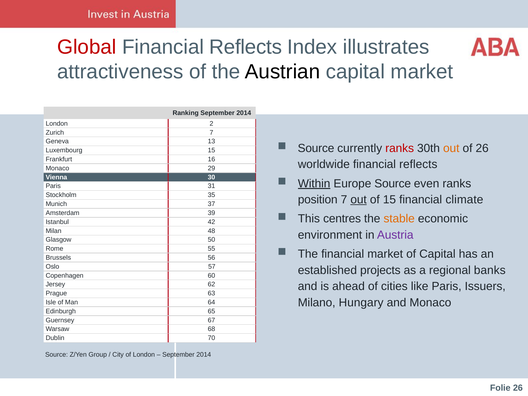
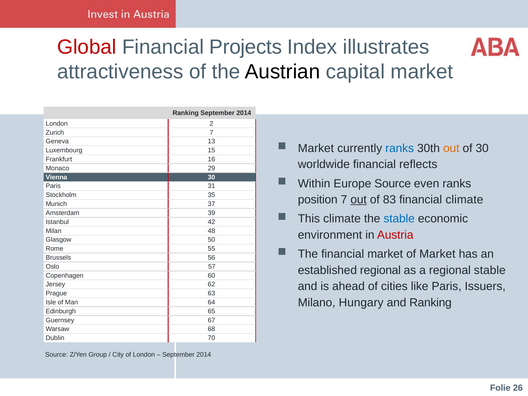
Reflects: Reflects -> Projects (246, 47)
Source: Source -> Market (316, 148)
ranks colour: red -> blue (400, 148)
of 26: 26 -> 30 (482, 148)
Within underline: present -> none (314, 183)
of 15: 15 -> 83 (389, 200)
This centres: centres -> climate (342, 219)
stable colour: orange -> blue (399, 219)
Austria colour: purple -> red (395, 235)
of Capital: Capital -> Market (437, 254)
established projects: projects -> regional (380, 270)
regional banks: banks -> stable (490, 270)
and Monaco: Monaco -> Ranking (431, 303)
